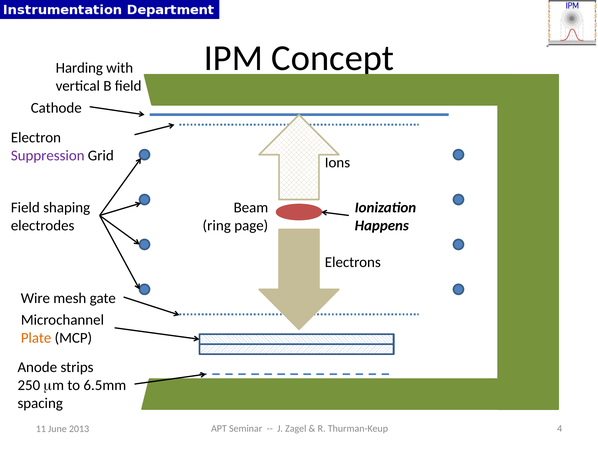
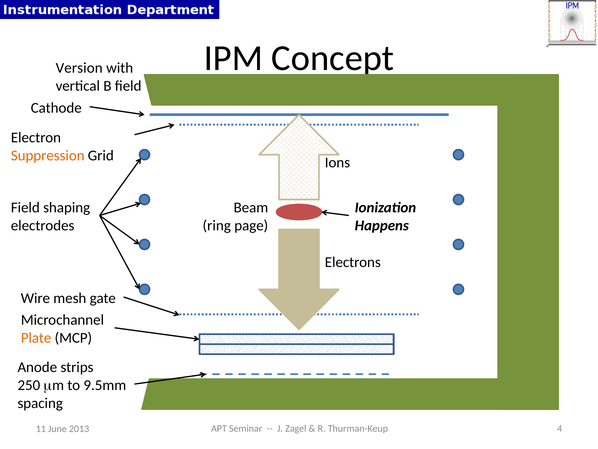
Harding: Harding -> Version (79, 68)
Suppression colour: purple -> orange (48, 155)
6.5mm: 6.5mm -> 9.5mm (105, 385)
